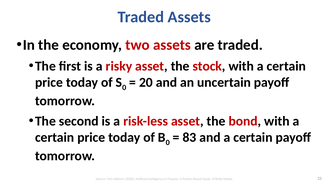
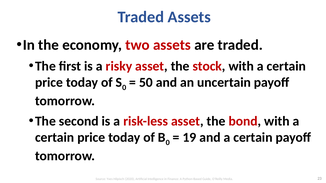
20: 20 -> 50 (146, 82)
83: 83 -> 19 (189, 138)
